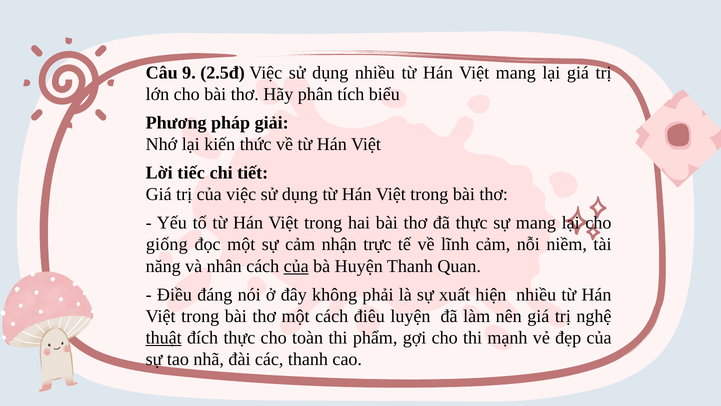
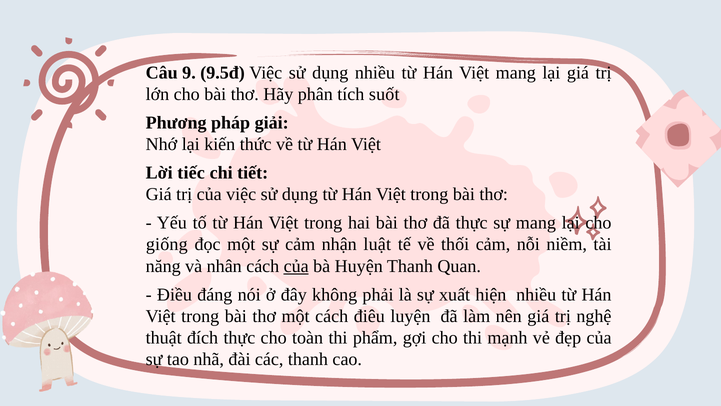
2.5đ: 2.5đ -> 9.5đ (223, 72)
biểu: biểu -> suốt (384, 94)
trực: trực -> luật (377, 244)
lĩnh: lĩnh -> thối (455, 244)
thuật underline: present -> none (164, 337)
